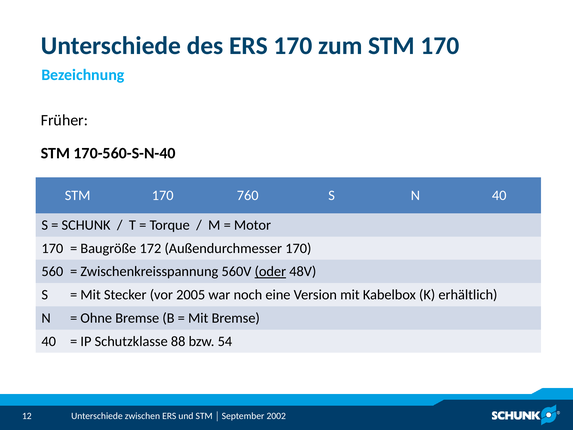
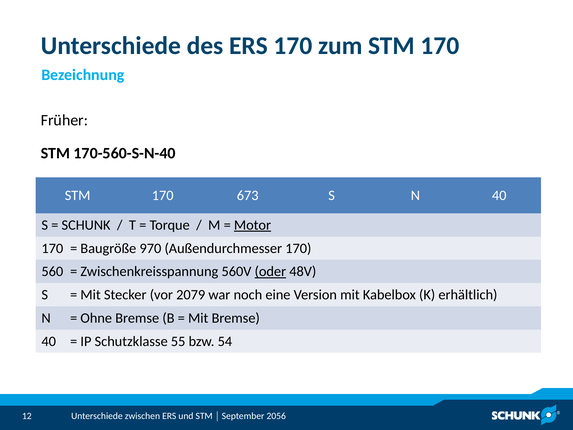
760: 760 -> 673 (248, 195)
Motor underline: none -> present (252, 225)
172: 172 -> 970 (150, 248)
2005: 2005 -> 2079 (191, 295)
88: 88 -> 55 (178, 341)
2002: 2002 -> 2056 (276, 416)
